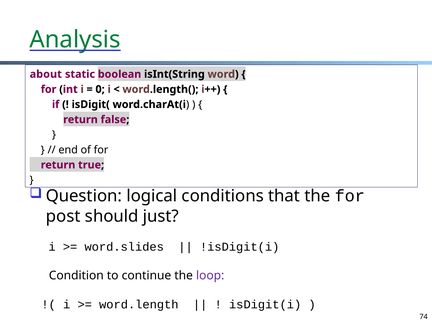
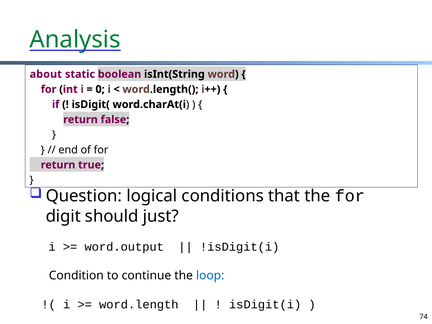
post: post -> digit (63, 216)
word.slides: word.slides -> word.output (124, 247)
loop colour: purple -> blue (210, 276)
